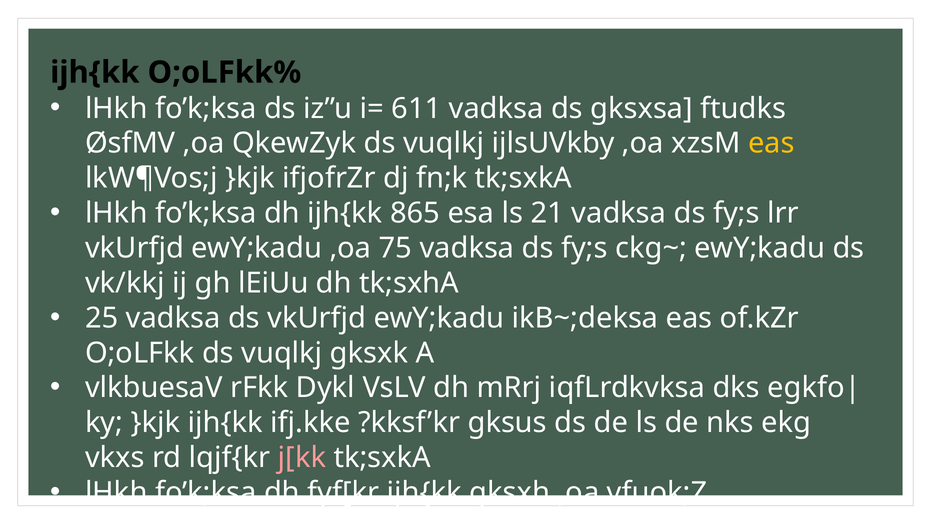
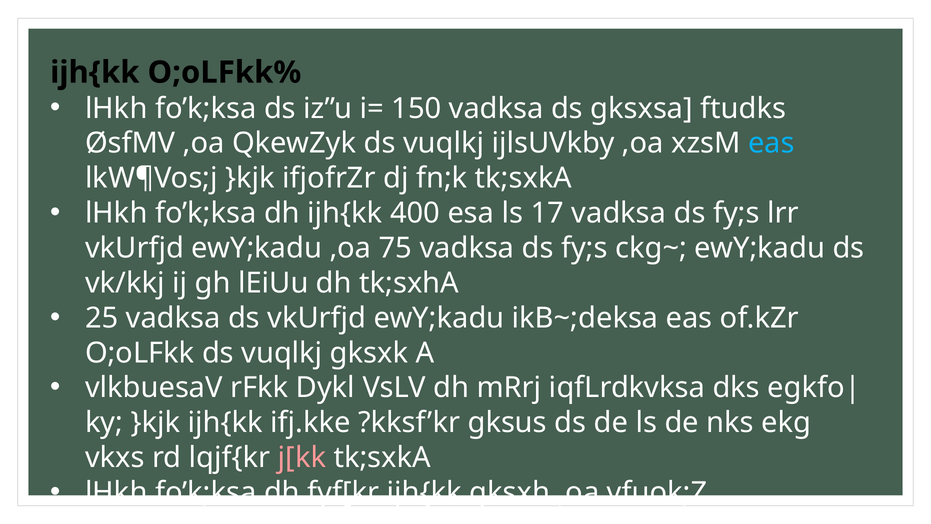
611: 611 -> 150 (416, 108)
eas colour: yellow -> light blue (771, 143)
865: 865 -> 400 (415, 213)
21: 21 -> 17 (547, 213)
